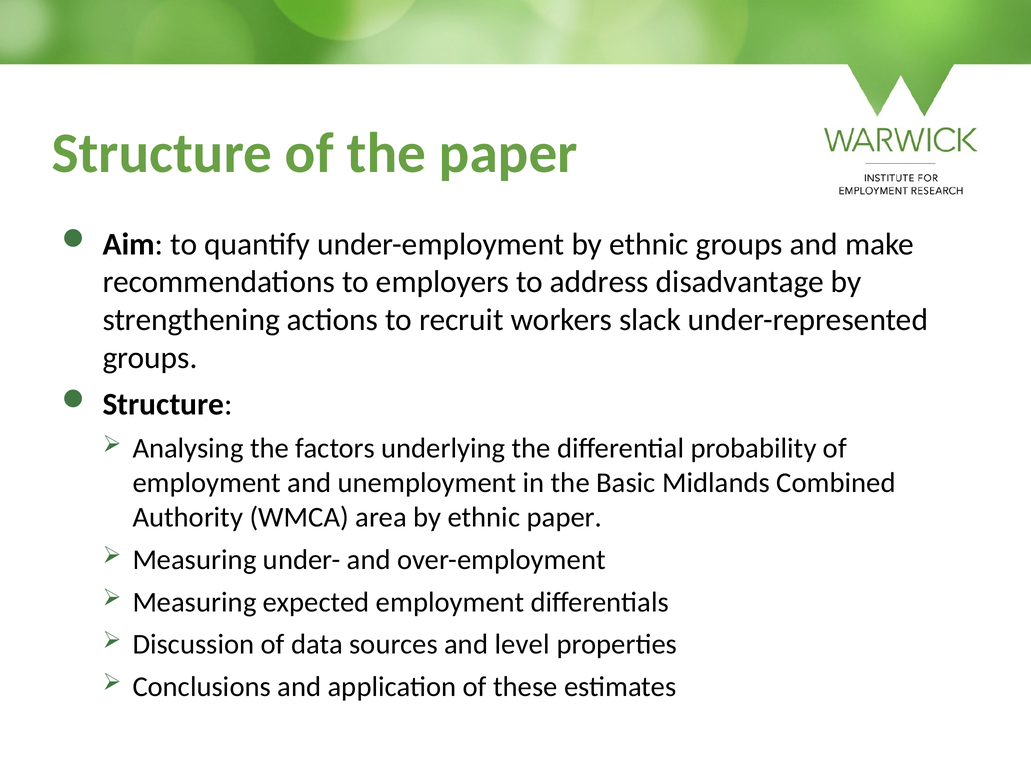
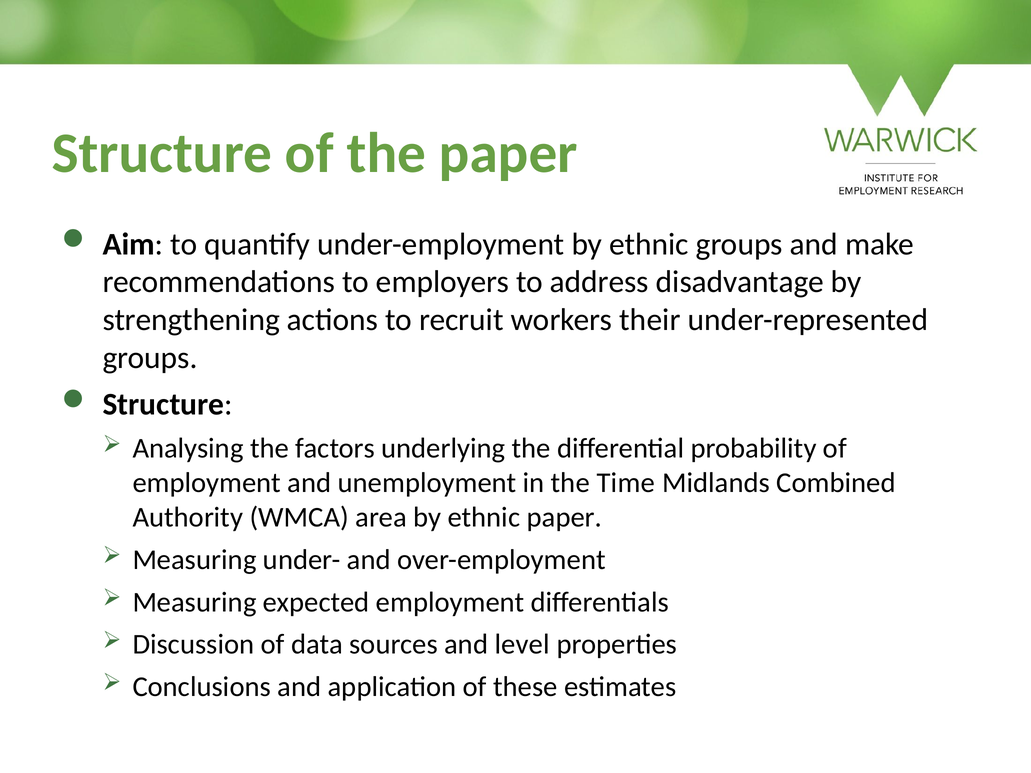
slack: slack -> their (650, 320)
Basic: Basic -> Time (626, 483)
